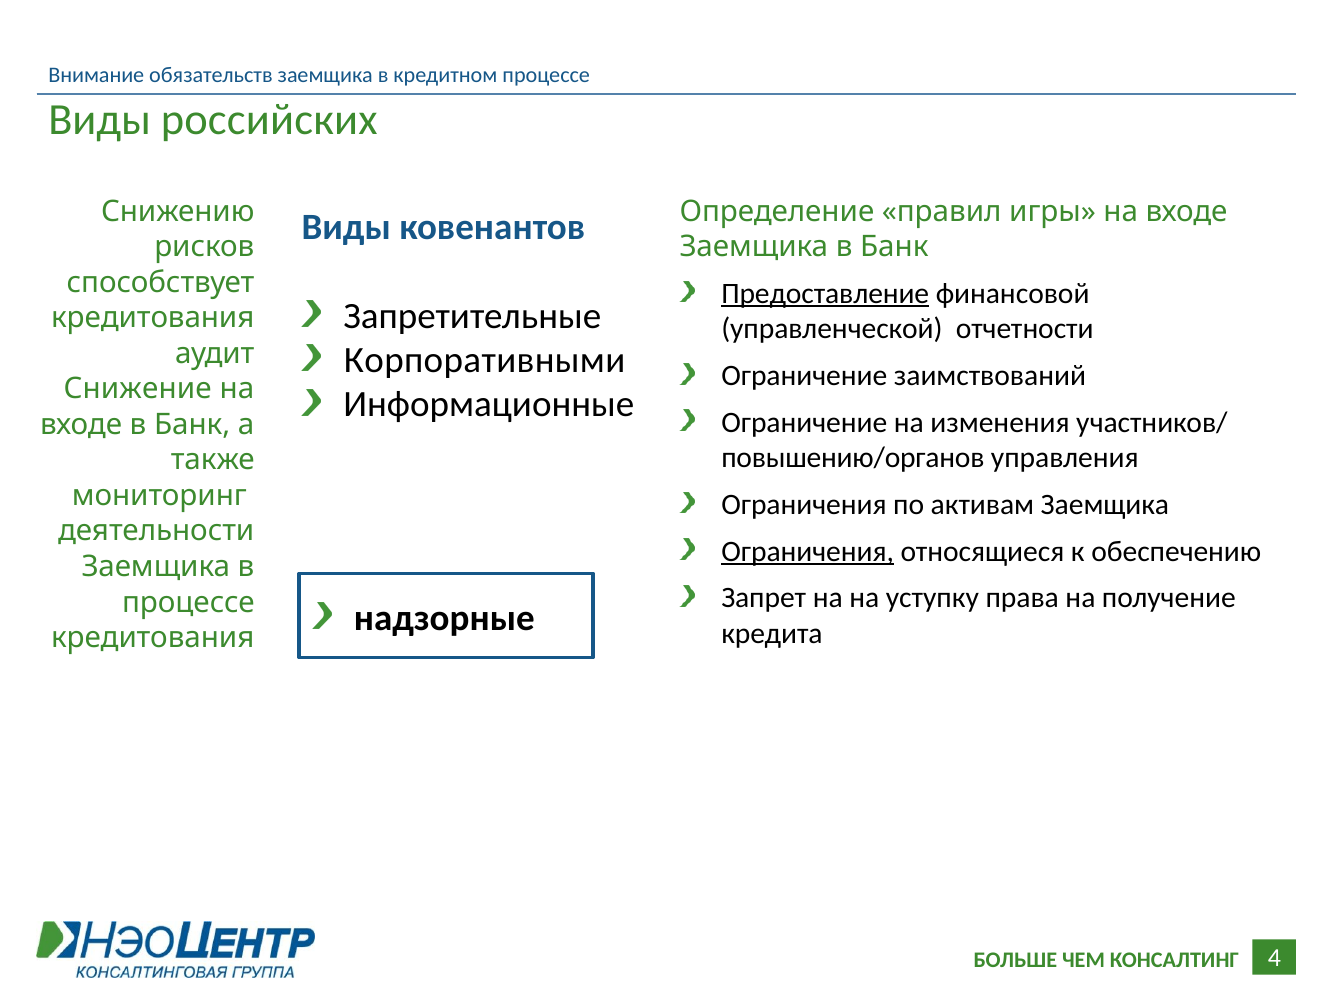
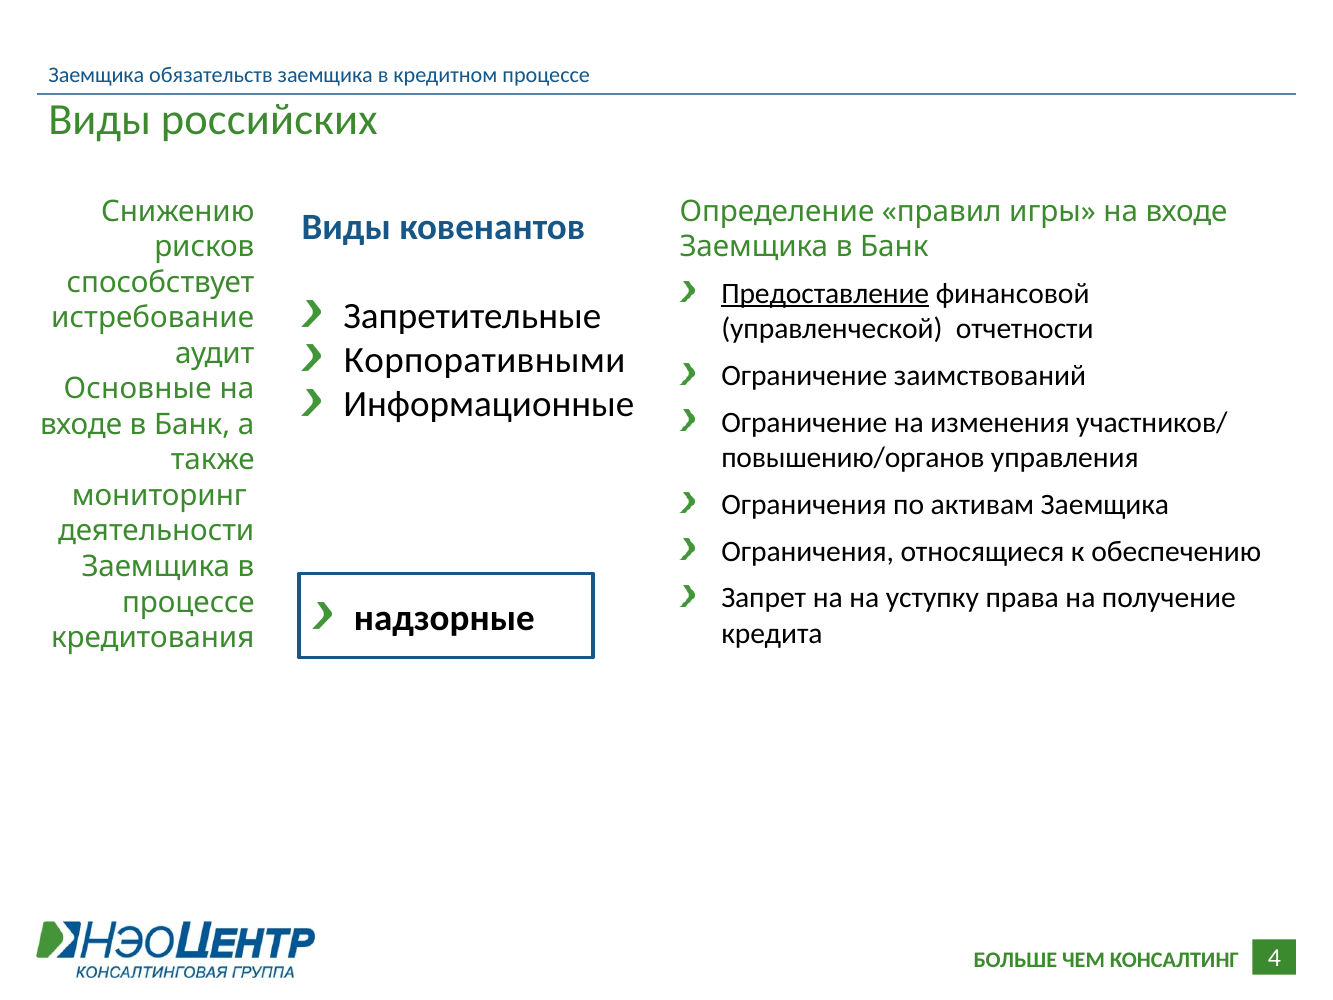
Внимание: Внимание -> Заемщика (96, 76)
кредитования: кредитования -> истребование (153, 318)
Снижение: Снижение -> Основные (138, 389)
Ограничения underline: present -> none (808, 551)
